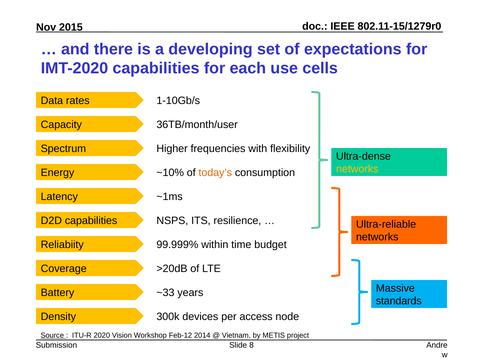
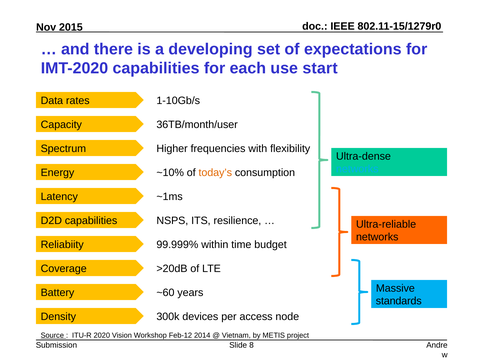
cells: cells -> start (320, 68)
networks colour: yellow -> light blue (357, 169)
~33: ~33 -> ~60 (165, 292)
